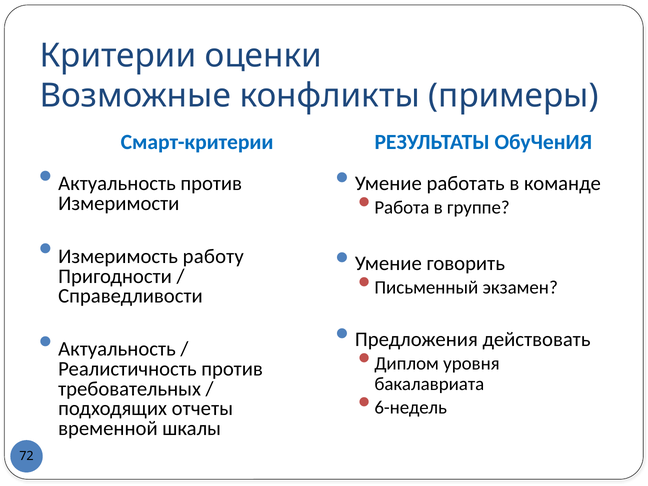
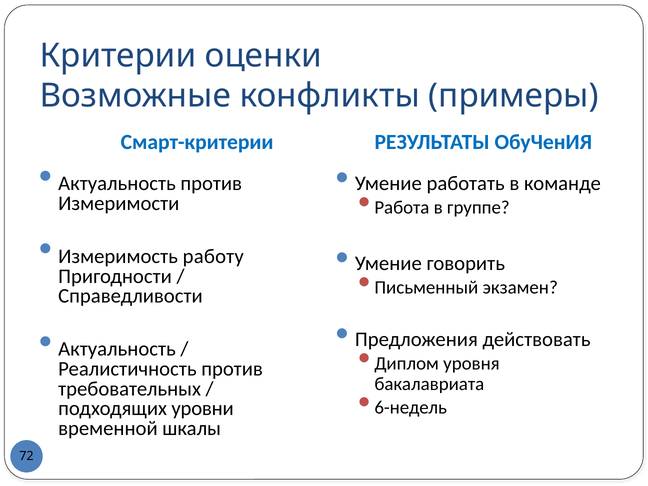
отчеты: отчеты -> уровни (203, 409)
